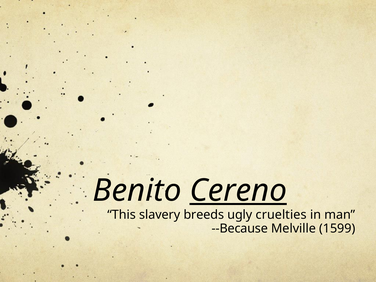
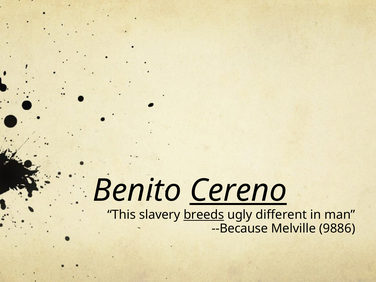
breeds underline: none -> present (204, 215)
cruelties: cruelties -> different (281, 215)
1599: 1599 -> 9886 (337, 228)
